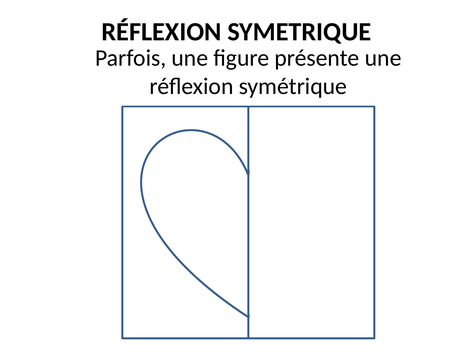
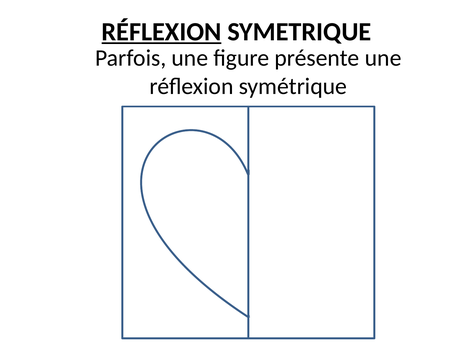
RÉFLEXION underline: none -> present (161, 32)
